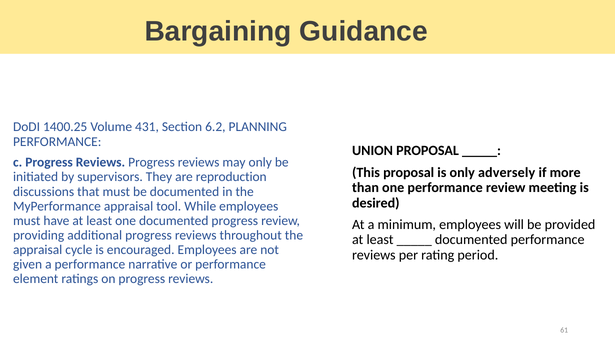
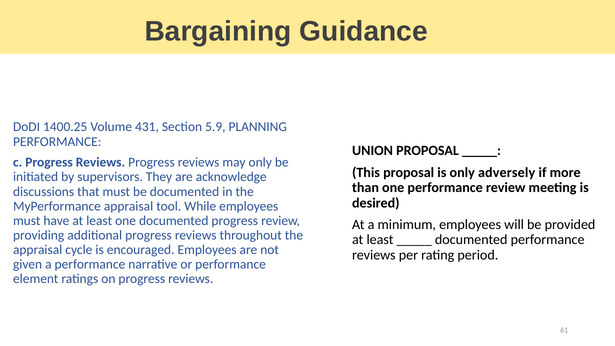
6.2: 6.2 -> 5.9 (215, 127)
reproduction: reproduction -> acknowledge (231, 177)
